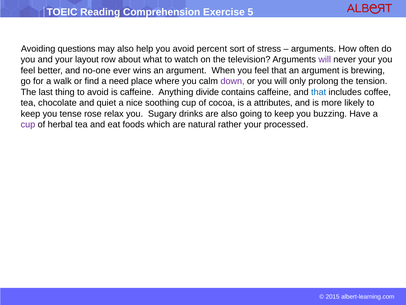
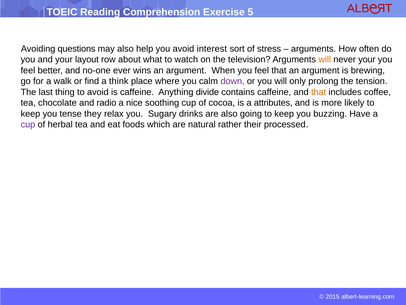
percent: percent -> interest (212, 49)
will colour: purple -> orange (325, 60)
need: need -> think (119, 81)
that colour: blue -> orange (319, 92)
quiet: quiet -> radio (106, 103)
rose: rose -> they (93, 114)
rather your: your -> their (253, 124)
